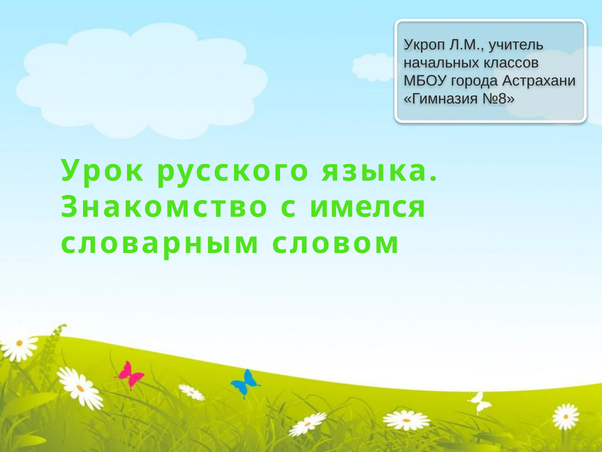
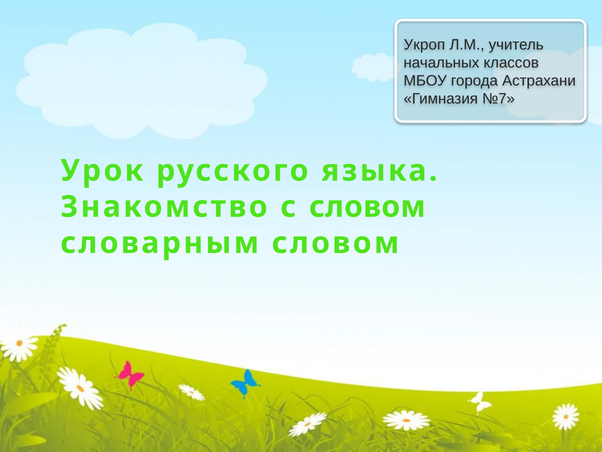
№8: №8 -> №7 (499, 99)
с имелся: имелся -> словом (367, 207)
